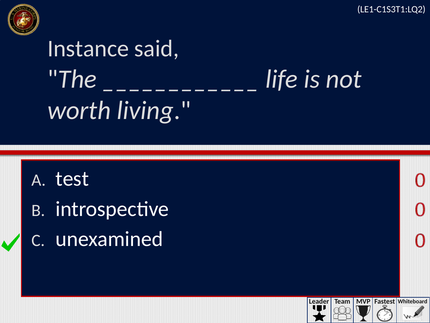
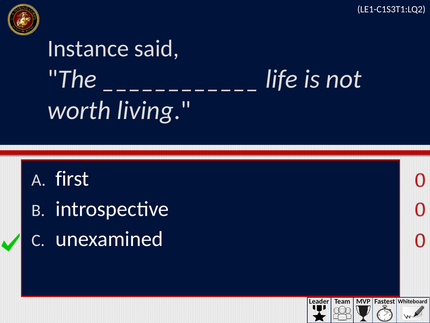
test: test -> first (72, 179)
